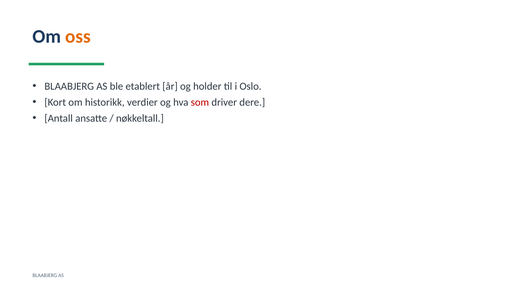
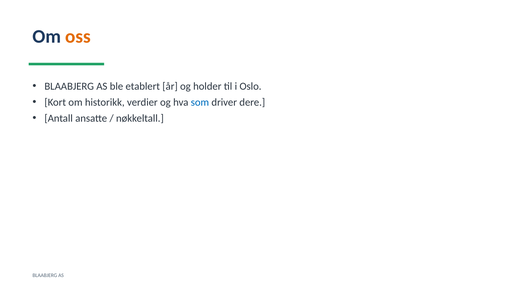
som colour: red -> blue (200, 103)
